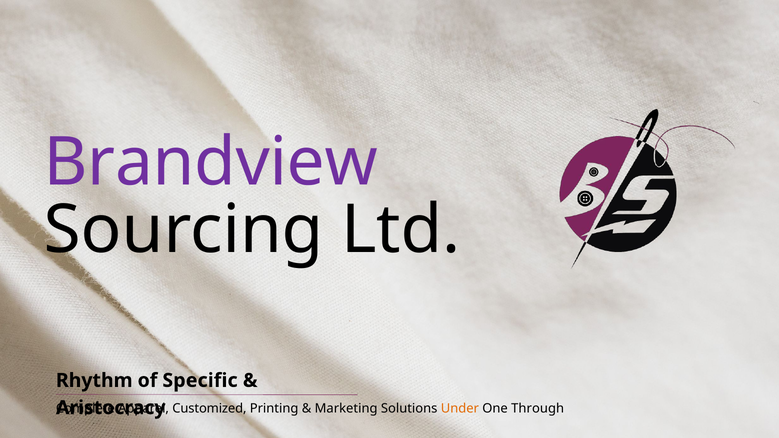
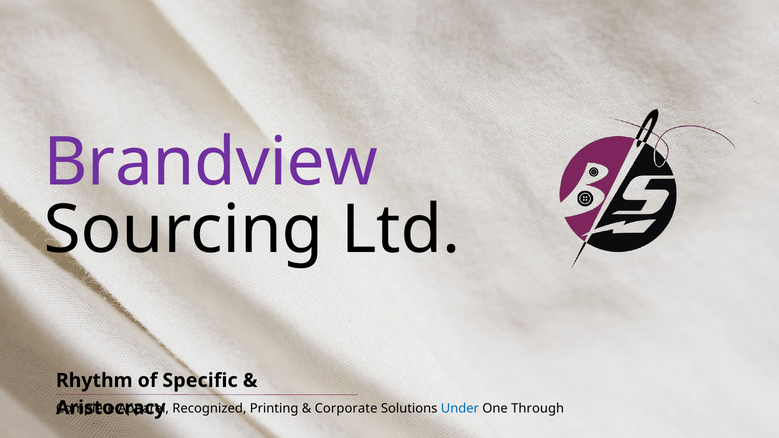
Customized: Customized -> Recognized (209, 408)
Marketing: Marketing -> Corporate (346, 408)
Under colour: orange -> blue (460, 408)
